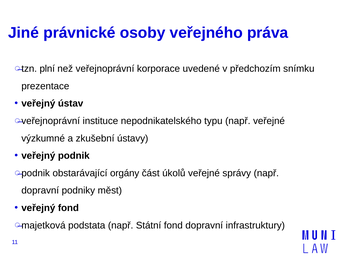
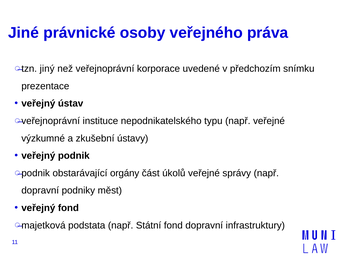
plní: plní -> jiný (47, 69)
